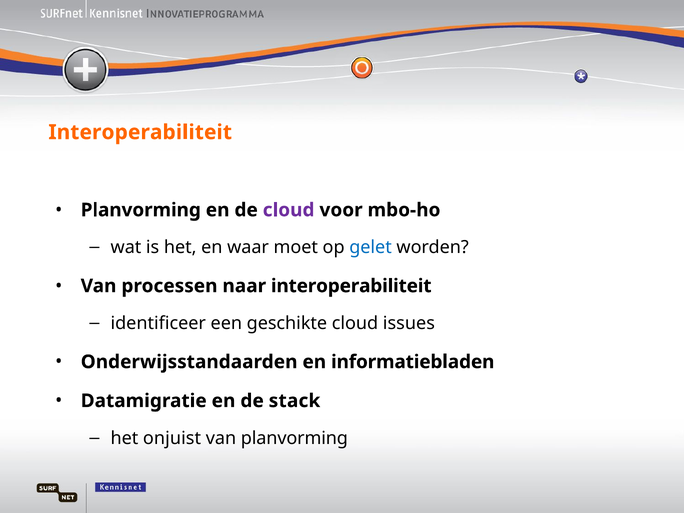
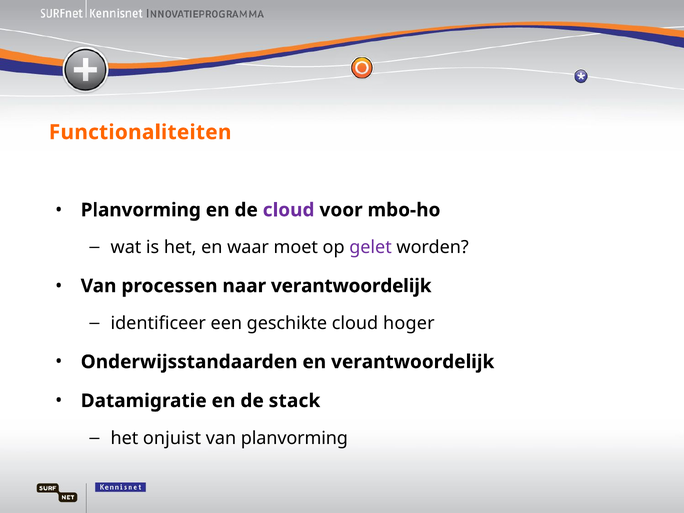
Interoperabiliteit: Interoperabiliteit -> Functionaliteiten (140, 132)
gelet colour: blue -> purple (371, 248)
naar interoperabiliteit: interoperabiliteit -> verantwoordelijk (351, 286)
issues: issues -> hoger (409, 323)
en informatiebladen: informatiebladen -> verantwoordelijk (413, 362)
